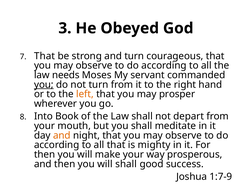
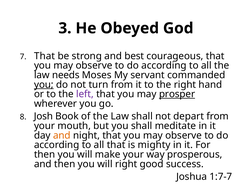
and turn: turn -> best (134, 56)
left colour: orange -> purple (85, 94)
prosper underline: none -> present (177, 94)
Into: Into -> Josh (43, 116)
will shall: shall -> right (126, 164)
1:7-9: 1:7-9 -> 1:7-7 (221, 177)
